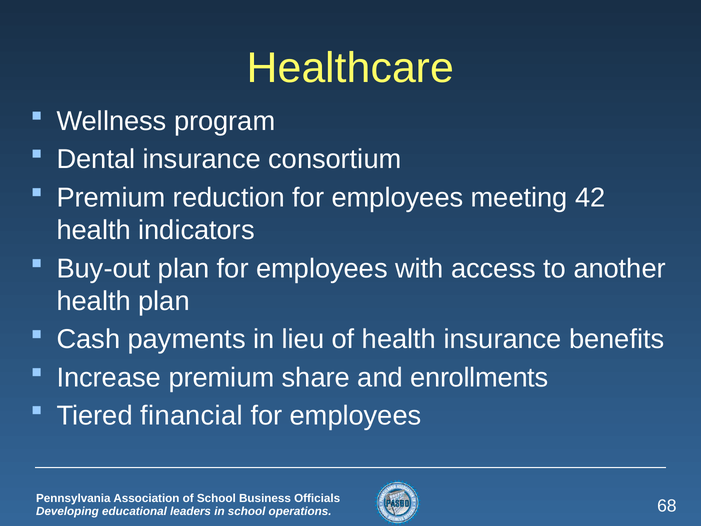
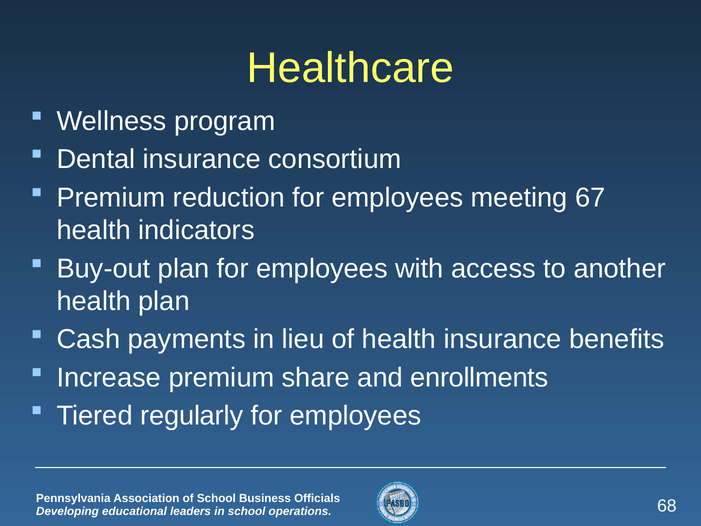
42: 42 -> 67 (590, 197)
financial: financial -> regularly (192, 416)
